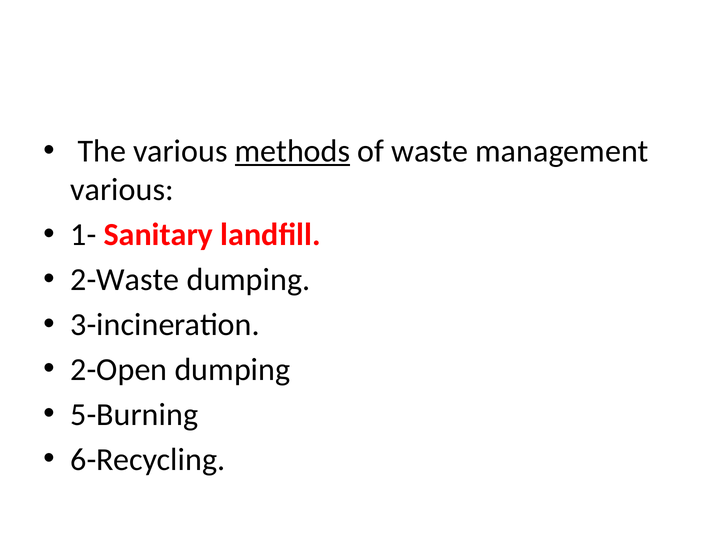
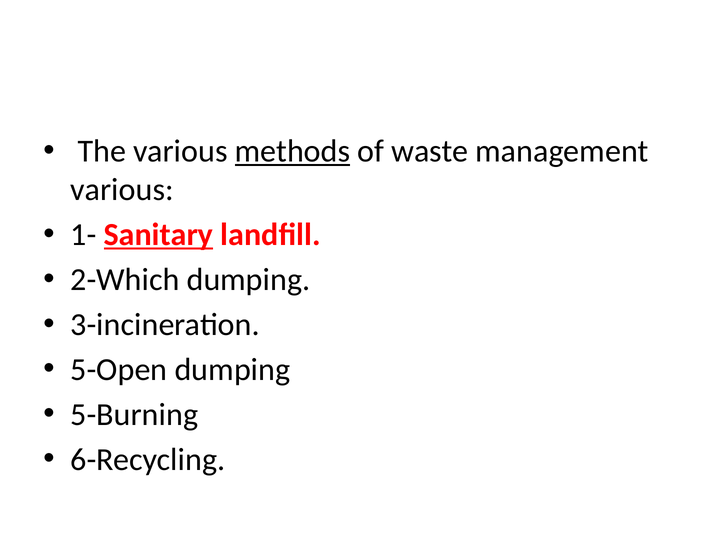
Sanitary underline: none -> present (158, 235)
2-Waste: 2-Waste -> 2-Which (125, 280)
2-Open: 2-Open -> 5-Open (119, 370)
